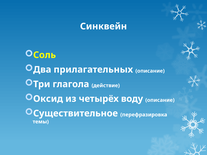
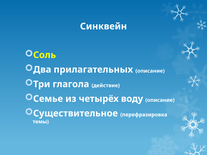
Оксид: Оксид -> Семье (48, 99)
